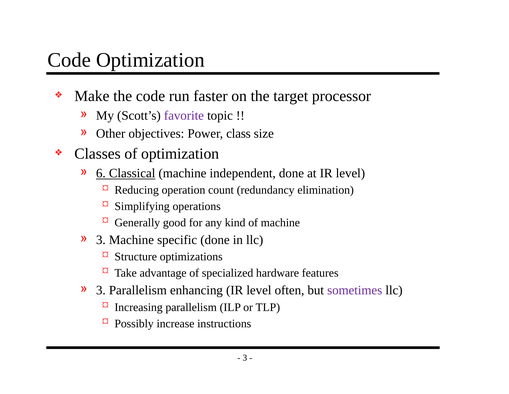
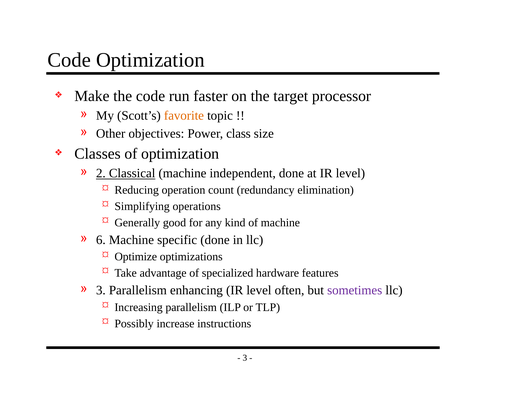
favorite colour: purple -> orange (184, 115)
6: 6 -> 2 (101, 173)
3: 3 -> 6 (101, 240)
Structure: Structure -> Optimize (136, 256)
